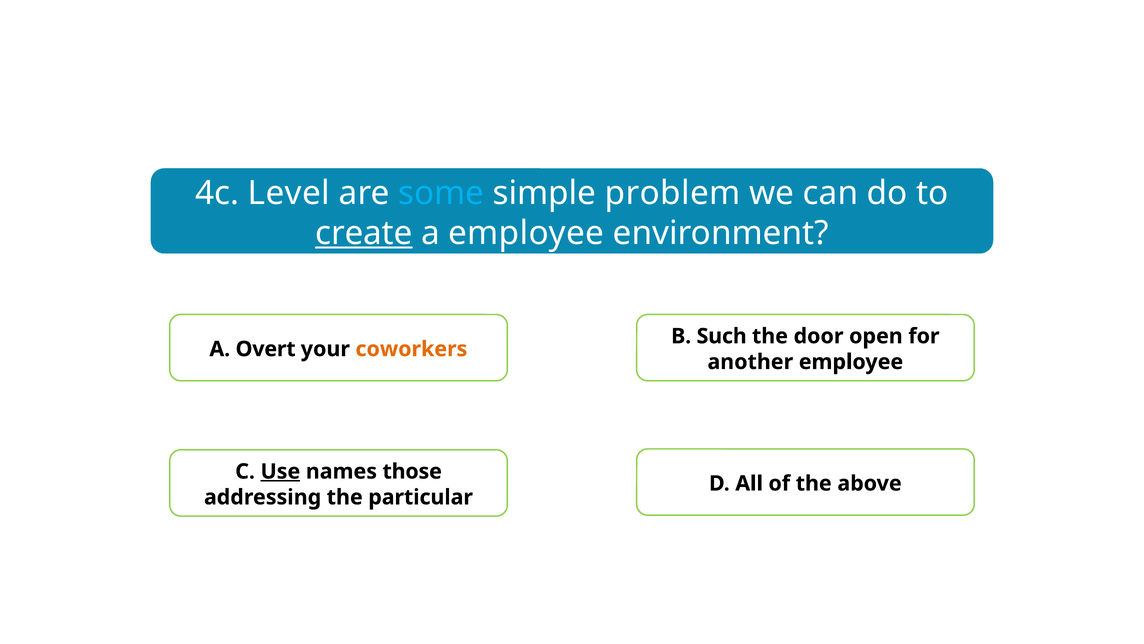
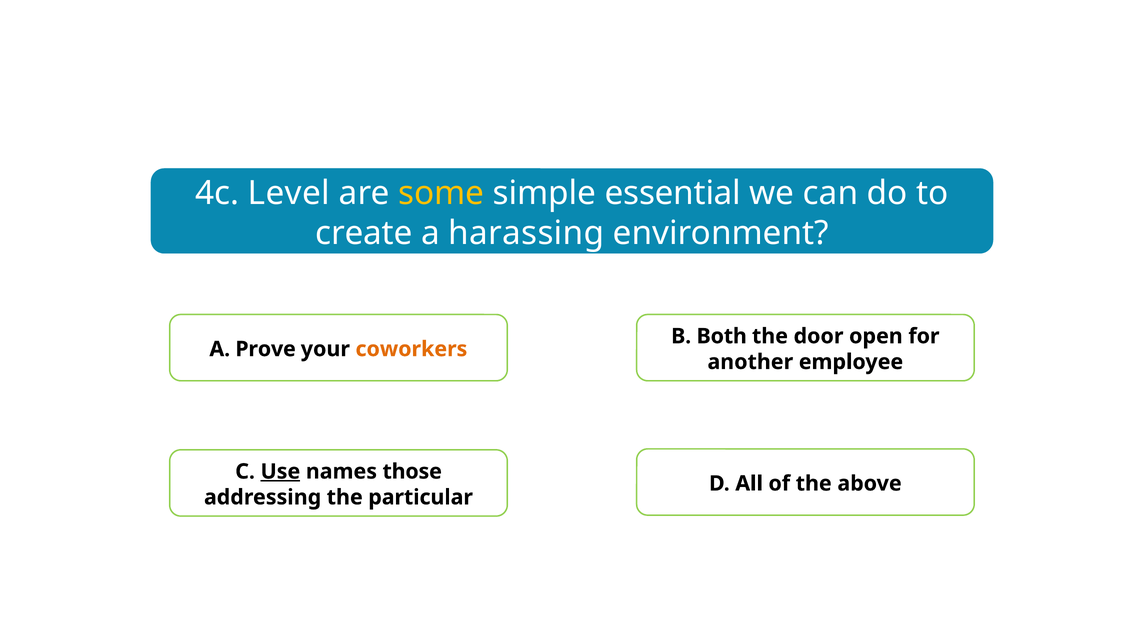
some colour: light blue -> yellow (441, 193)
problem: problem -> essential (673, 193)
create underline: present -> none (364, 233)
a employee: employee -> harassing (526, 233)
Such: Such -> Both (722, 336)
Overt: Overt -> Prove (266, 349)
